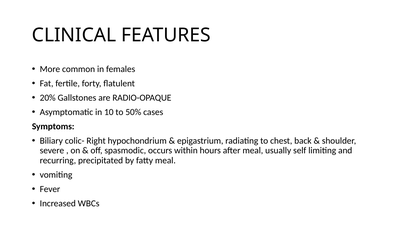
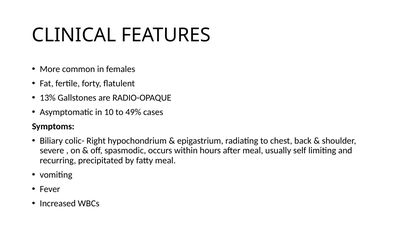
20%: 20% -> 13% (48, 98)
50%: 50% -> 49% (133, 112)
